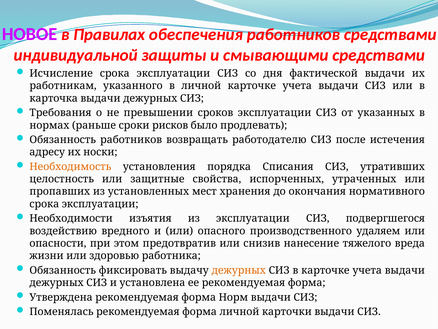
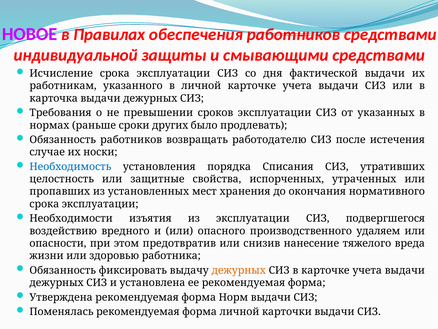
рисков: рисков -> других (170, 125)
адресу: адресу -> случае (47, 152)
Необходимость colour: orange -> blue (70, 166)
